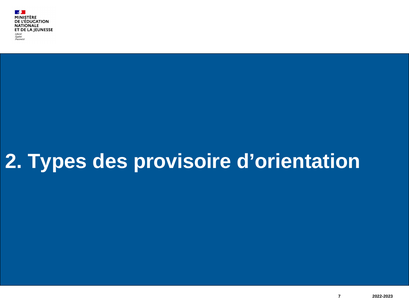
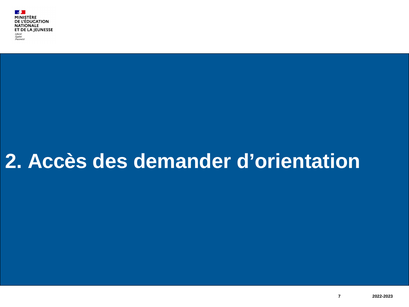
Types: Types -> Accès (57, 161)
provisoire: provisoire -> demander (182, 161)
